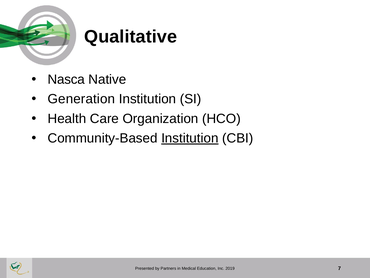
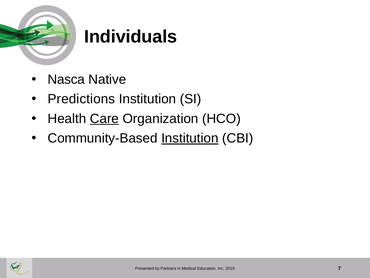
Qualitative: Qualitative -> Individuals (131, 37)
Generation: Generation -> Predictions (81, 99)
Care underline: none -> present (104, 118)
